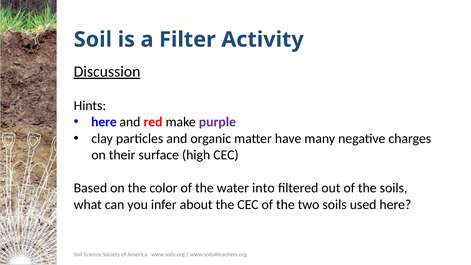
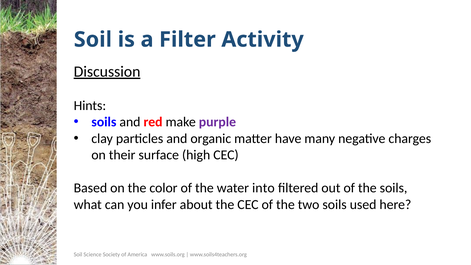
here: here -> soils (104, 122)
